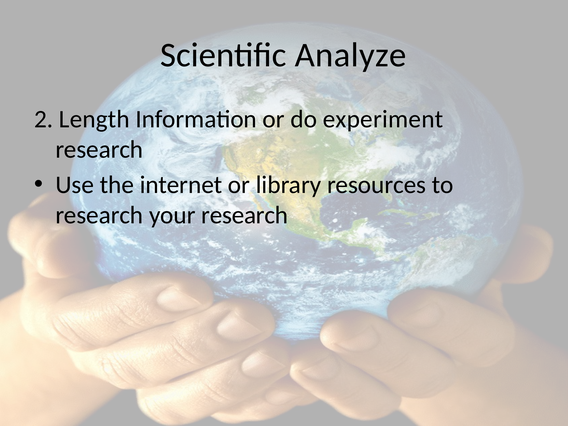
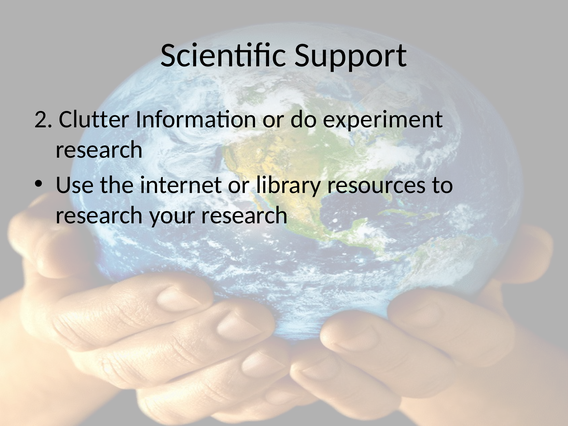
Analyze: Analyze -> Support (351, 55)
Length: Length -> Clutter (94, 119)
